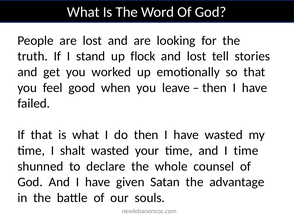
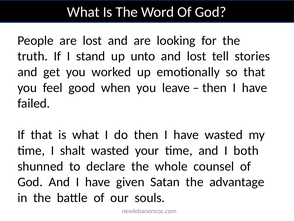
flock: flock -> unto (143, 56)
I time: time -> both (246, 150)
